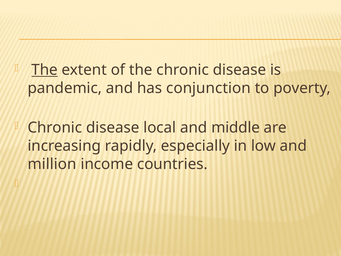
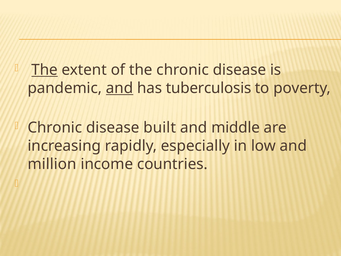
and underline: none -> present (120, 88)
conjunction: conjunction -> tuberculosis (209, 88)
local: local -> built (160, 127)
